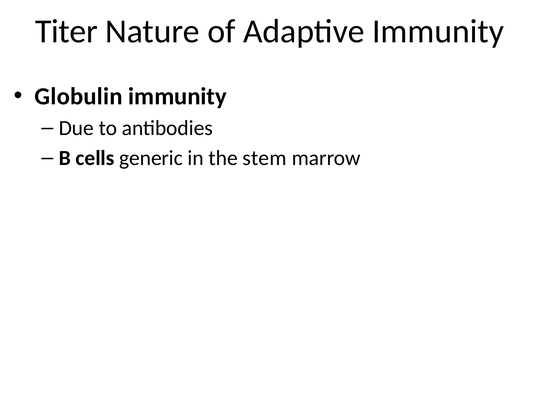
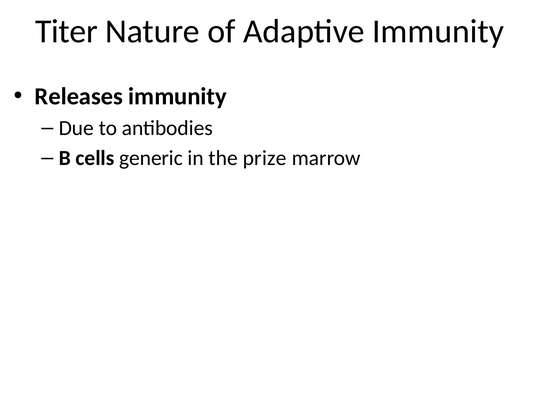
Globulin: Globulin -> Releases (79, 96)
stem: stem -> prize (265, 158)
